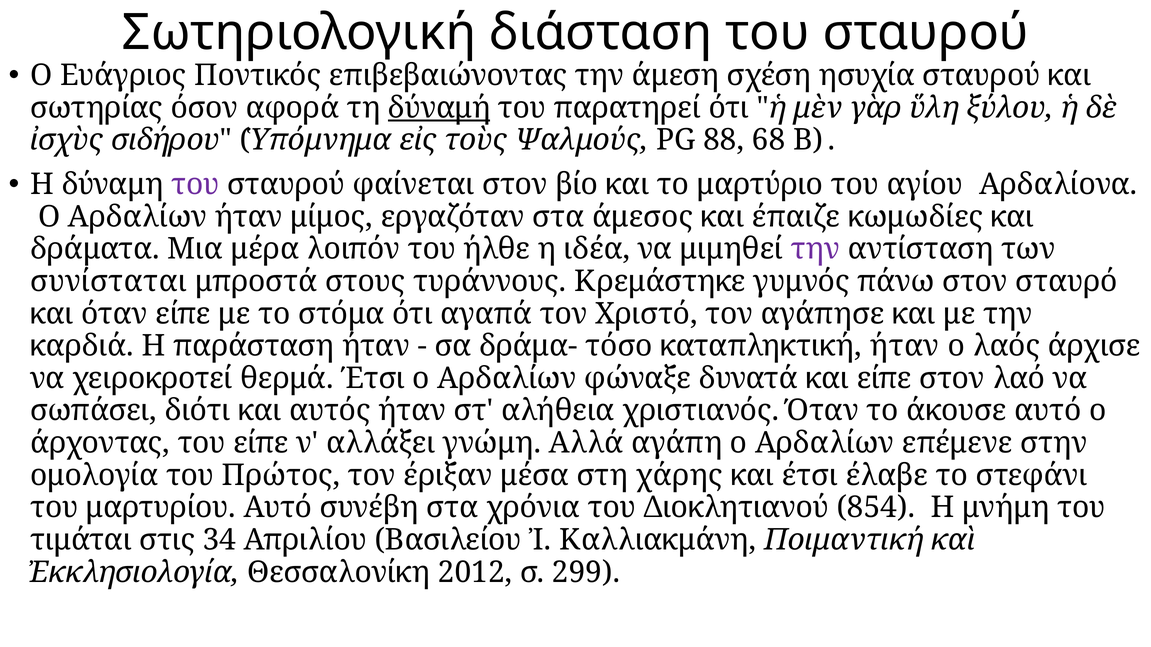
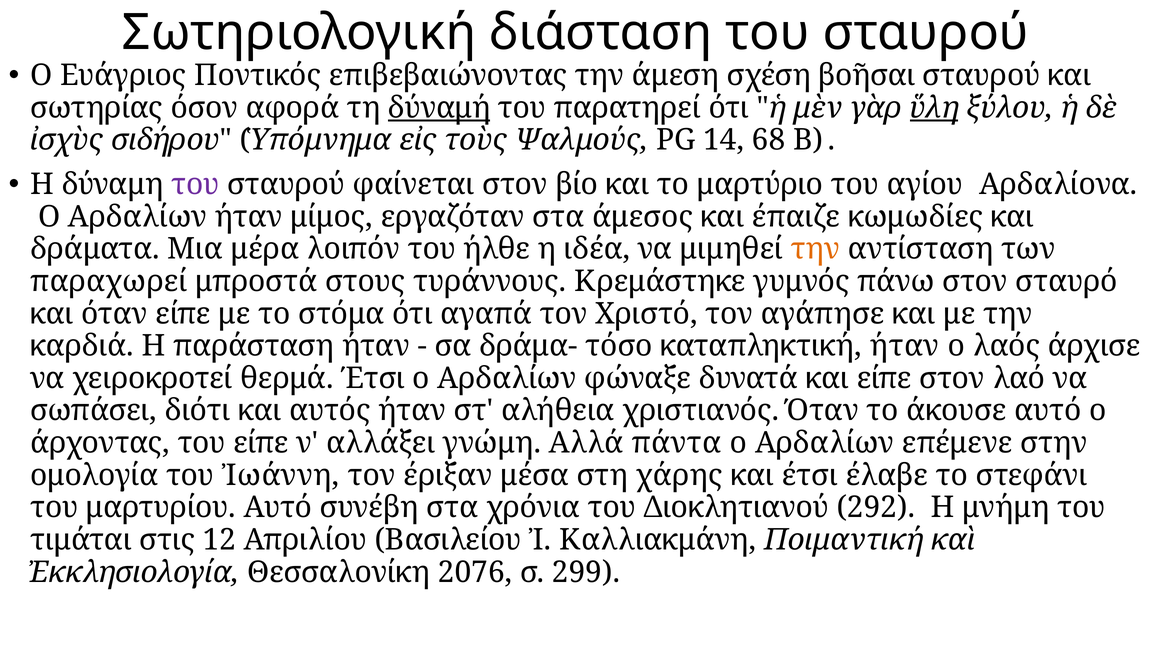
ησυχία: ησυχία -> βοῆσαι (867, 75)
ὕλη underline: none -> present (934, 108)
88: 88 -> 14 (724, 140)
την colour: purple -> orange (815, 249)
συνίσταται: συνίσταται -> παραχωρεί (109, 281)
αγάπη: αγάπη -> πάντα (677, 443)
Πρώτος: Πρώτος -> Ἰωάννη (281, 476)
854: 854 -> 292 (876, 508)
34: 34 -> 12 (219, 540)
2012: 2012 -> 2076 (475, 573)
